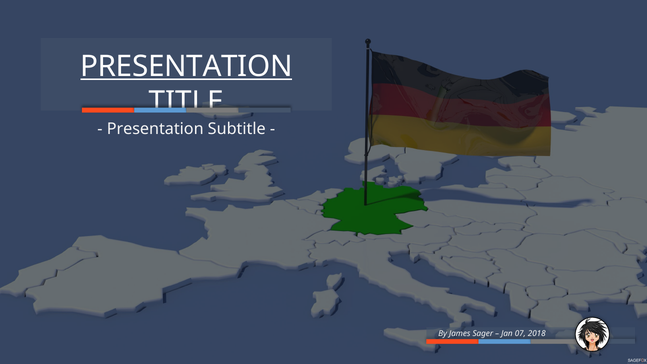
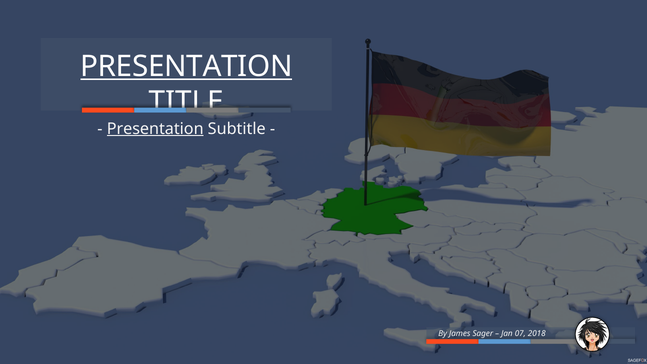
Presentation underline: none -> present (155, 129)
